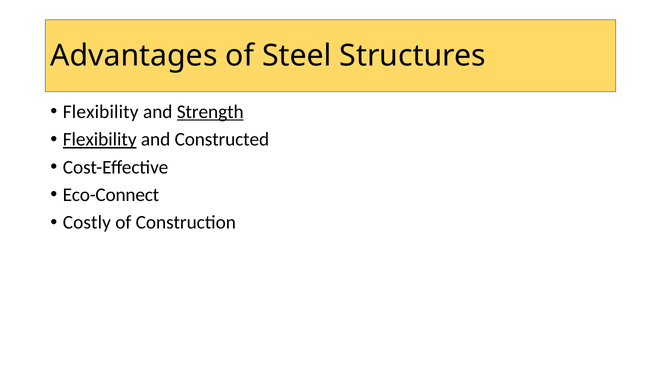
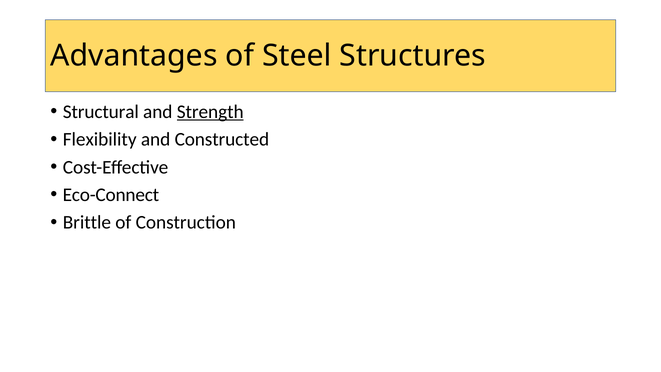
Flexibility: Flexibility -> Structural (101, 112)
Flexibility underline: present -> none (100, 139)
Costly: Costly -> Brittle (87, 222)
